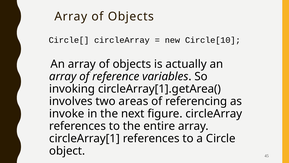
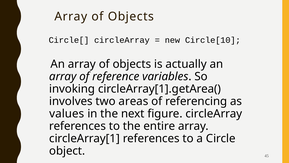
invoke: invoke -> values (67, 113)
